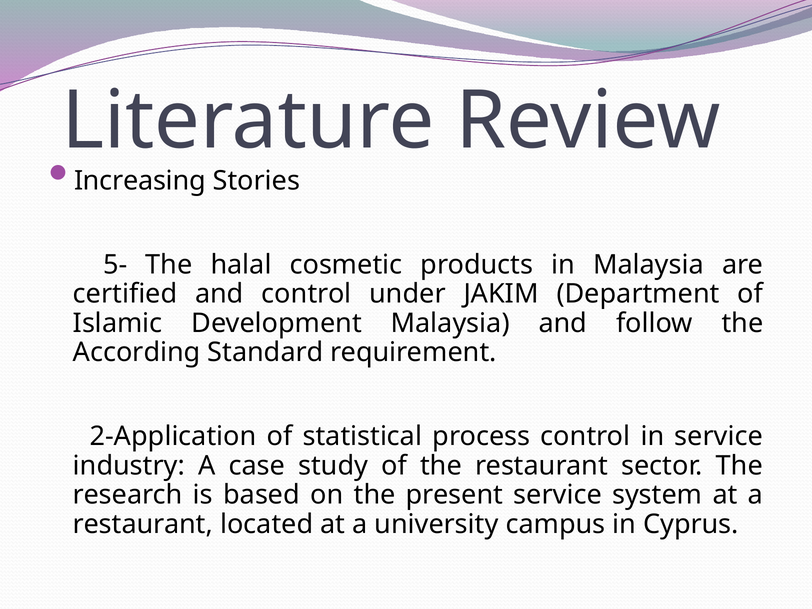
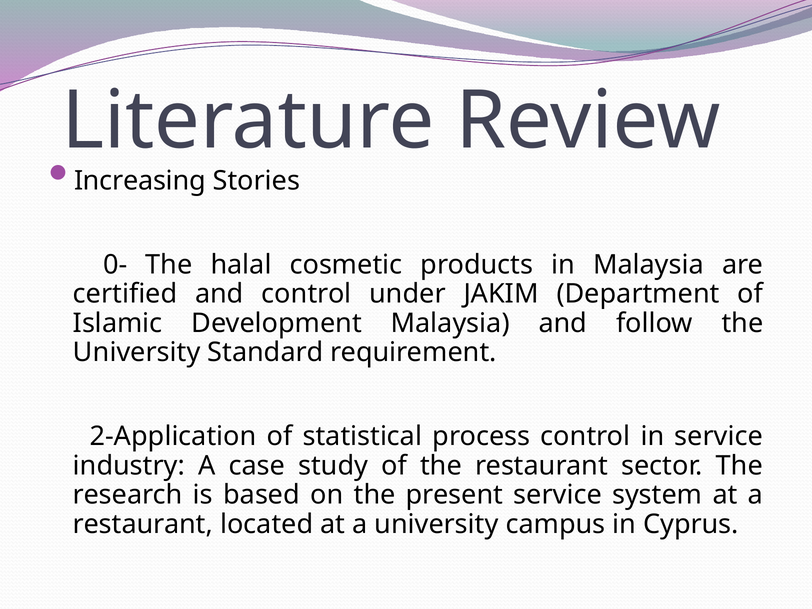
5-: 5- -> 0- (115, 265)
According: According -> University (137, 352)
